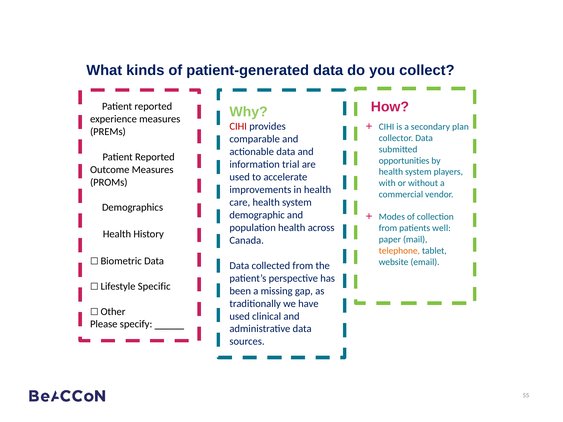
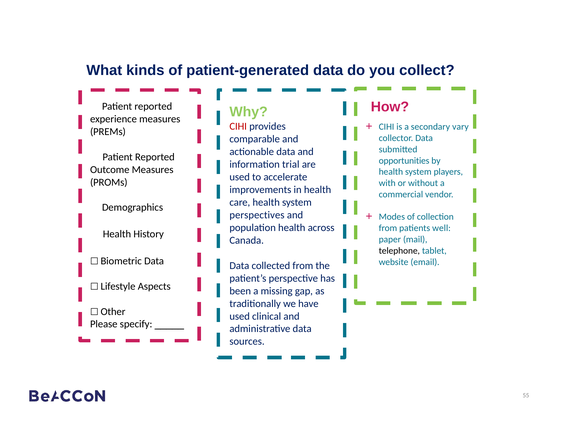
plan: plan -> vary (460, 127)
demographic: demographic -> perspectives (257, 215)
telephone colour: orange -> black (399, 251)
Specific: Specific -> Aspects (154, 286)
